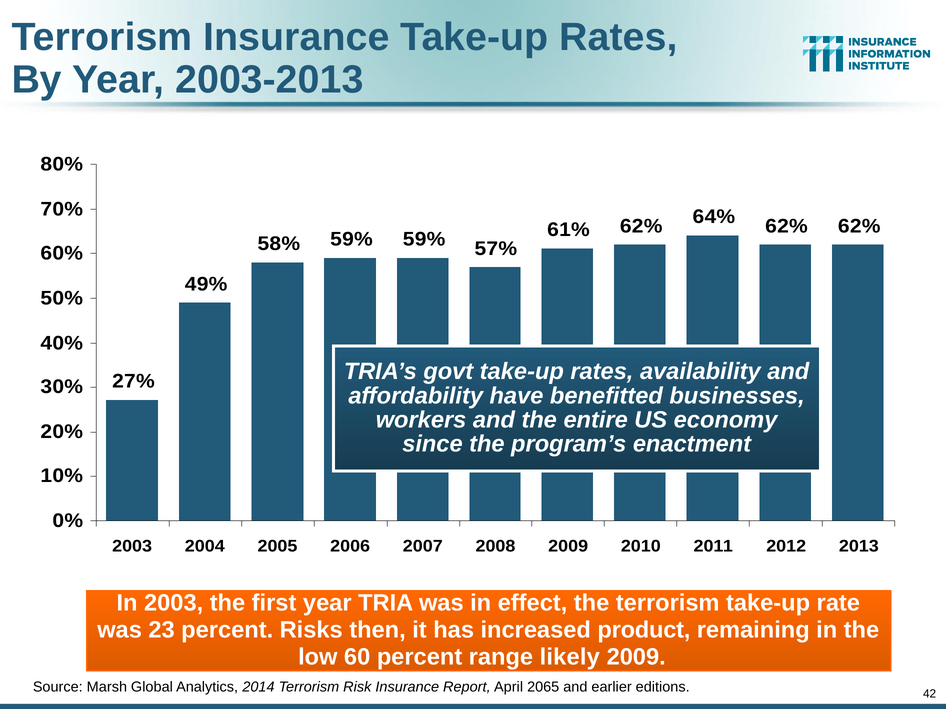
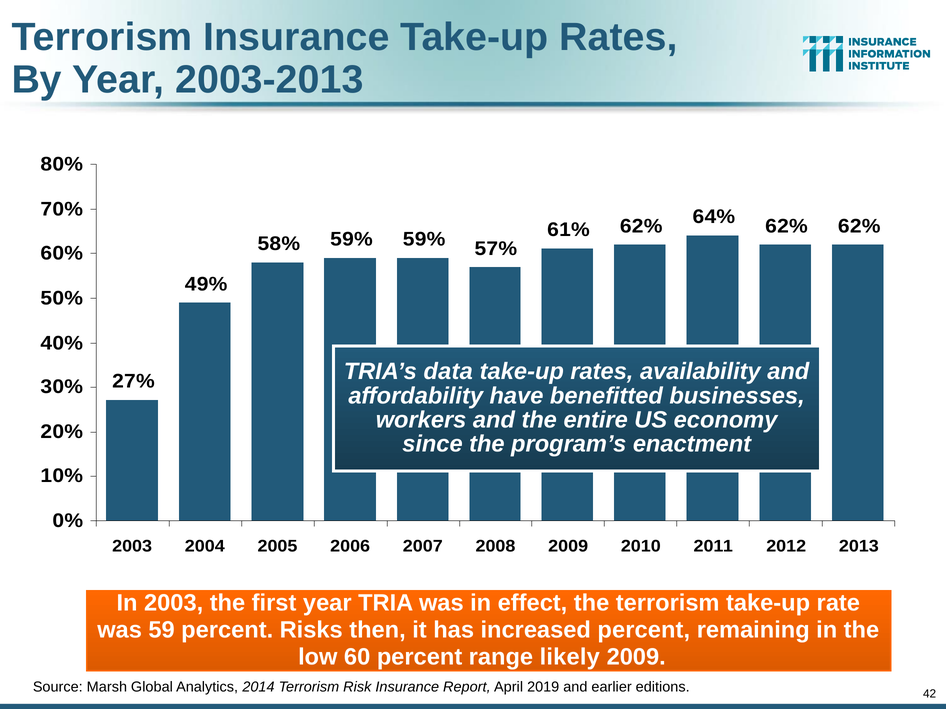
govt: govt -> data (448, 372)
23: 23 -> 59 (162, 630)
increased product: product -> percent (644, 630)
2065: 2065 -> 2019 (543, 688)
